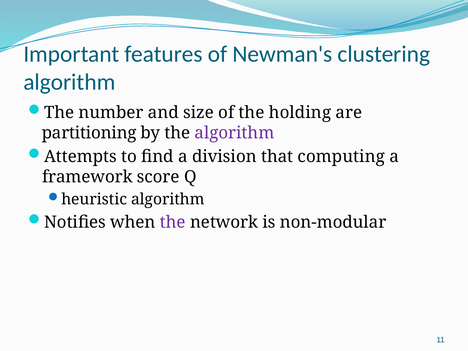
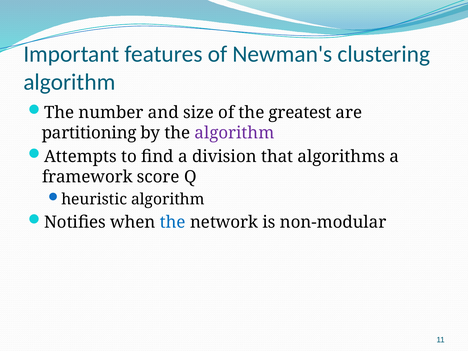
holding: holding -> greatest (300, 113)
computing: computing -> algorithms (341, 157)
the colour: purple -> blue (173, 222)
